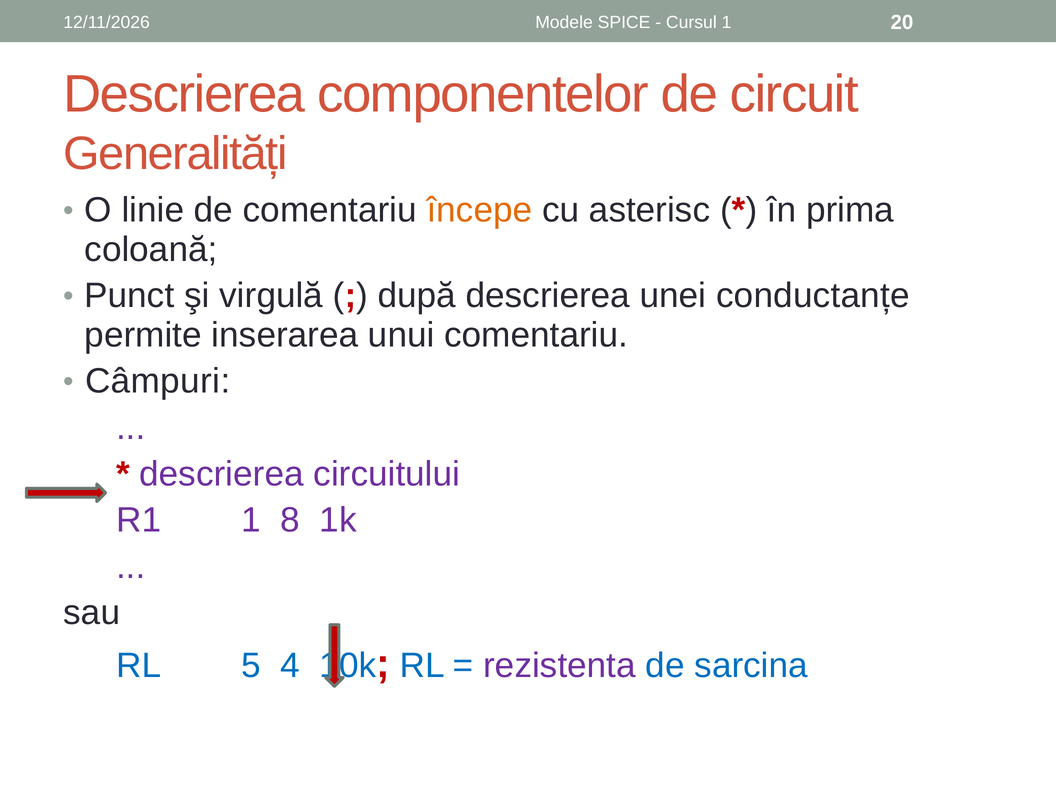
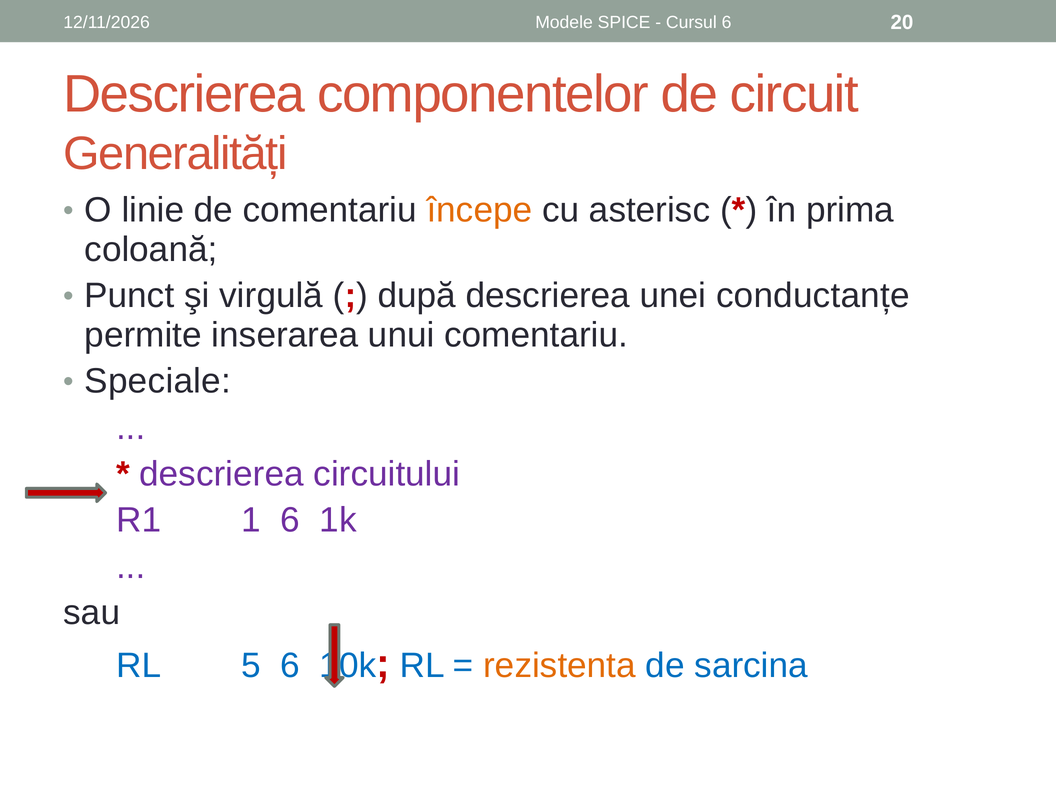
Cursul 1: 1 -> 6 (727, 22)
Câmpuri: Câmpuri -> Speciale (158, 381)
1 8: 8 -> 6 (290, 520)
5 4: 4 -> 6 (290, 665)
rezistenta colour: purple -> orange (559, 665)
